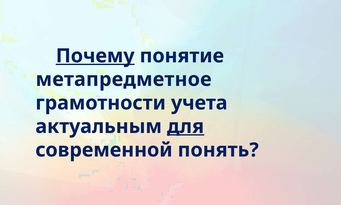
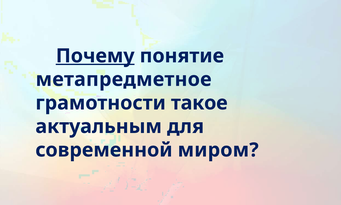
учета: учета -> такое (199, 103)
для underline: present -> none (186, 127)
понять: понять -> миром (218, 151)
